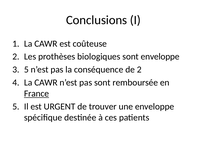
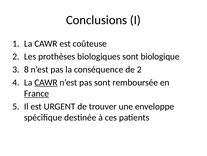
sont enveloppe: enveloppe -> biologique (160, 56)
5: 5 -> 8 (26, 69)
CAWR underline: none -> present (46, 82)
